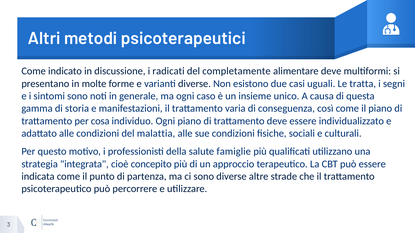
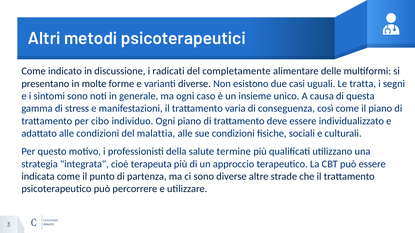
alimentare deve: deve -> delle (331, 71)
storia: storia -> stress (77, 109)
cosa: cosa -> cibo (100, 121)
famiglie: famiglie -> termine (234, 152)
concepito: concepito -> terapeuta (151, 164)
